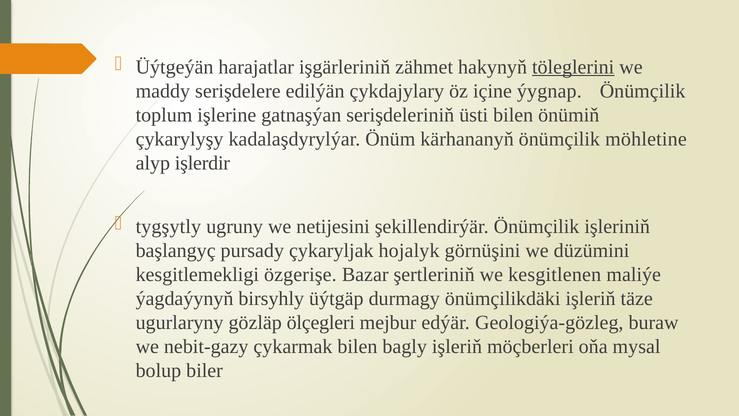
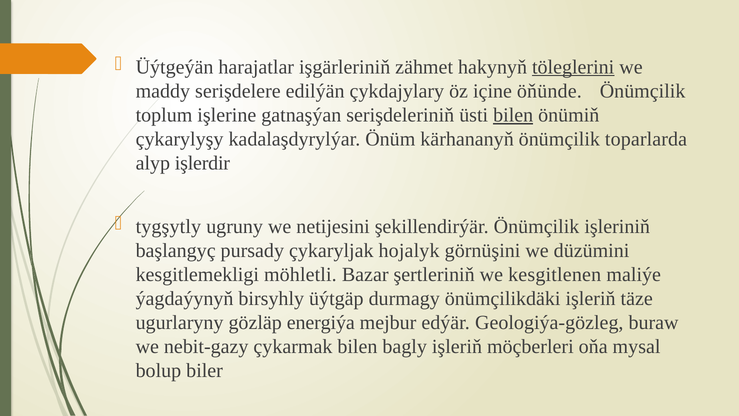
ýygnap: ýygnap -> öňünde (549, 91)
bilen underline: none -> present (513, 115)
möhletine: möhletine -> toparlarda (646, 139)
özgerişe: özgerişe -> möhletli (300, 274)
ölçegleri: ölçegleri -> energiýa (321, 322)
